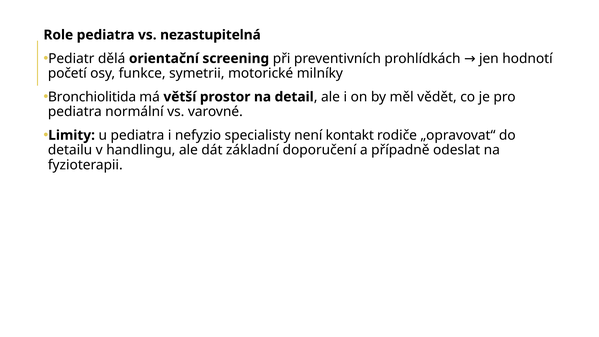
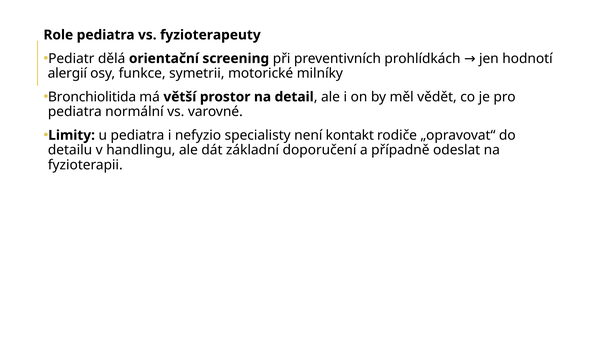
nezastupitelná: nezastupitelná -> fyzioterapeuty (210, 35)
početí: početí -> alergií (67, 73)
